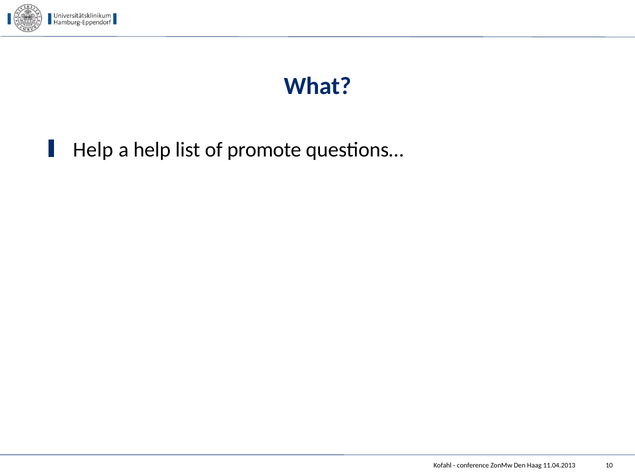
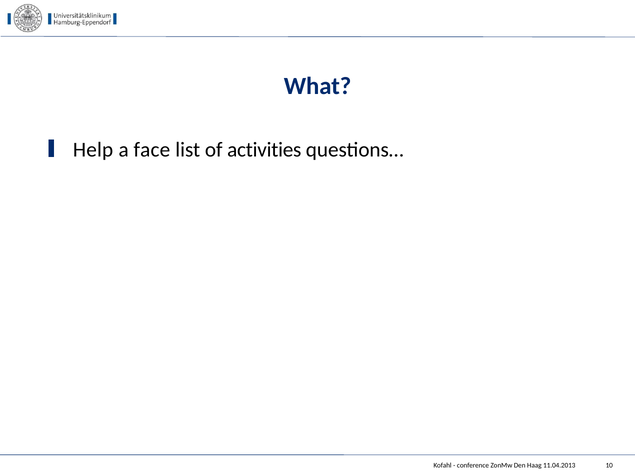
a help: help -> face (152, 150)
promote: promote -> activities (264, 150)
